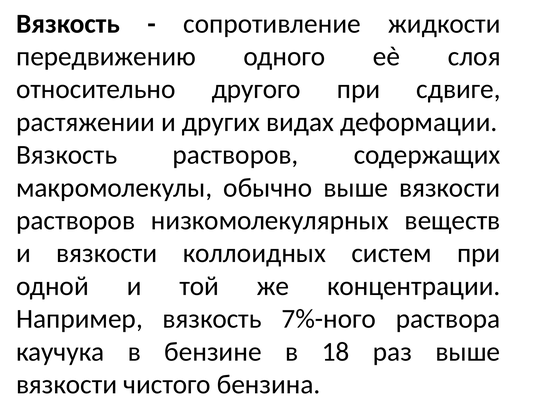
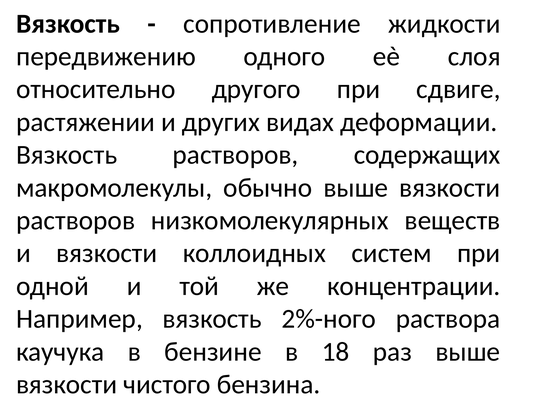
7%-ного: 7%-ного -> 2%-ного (329, 319)
